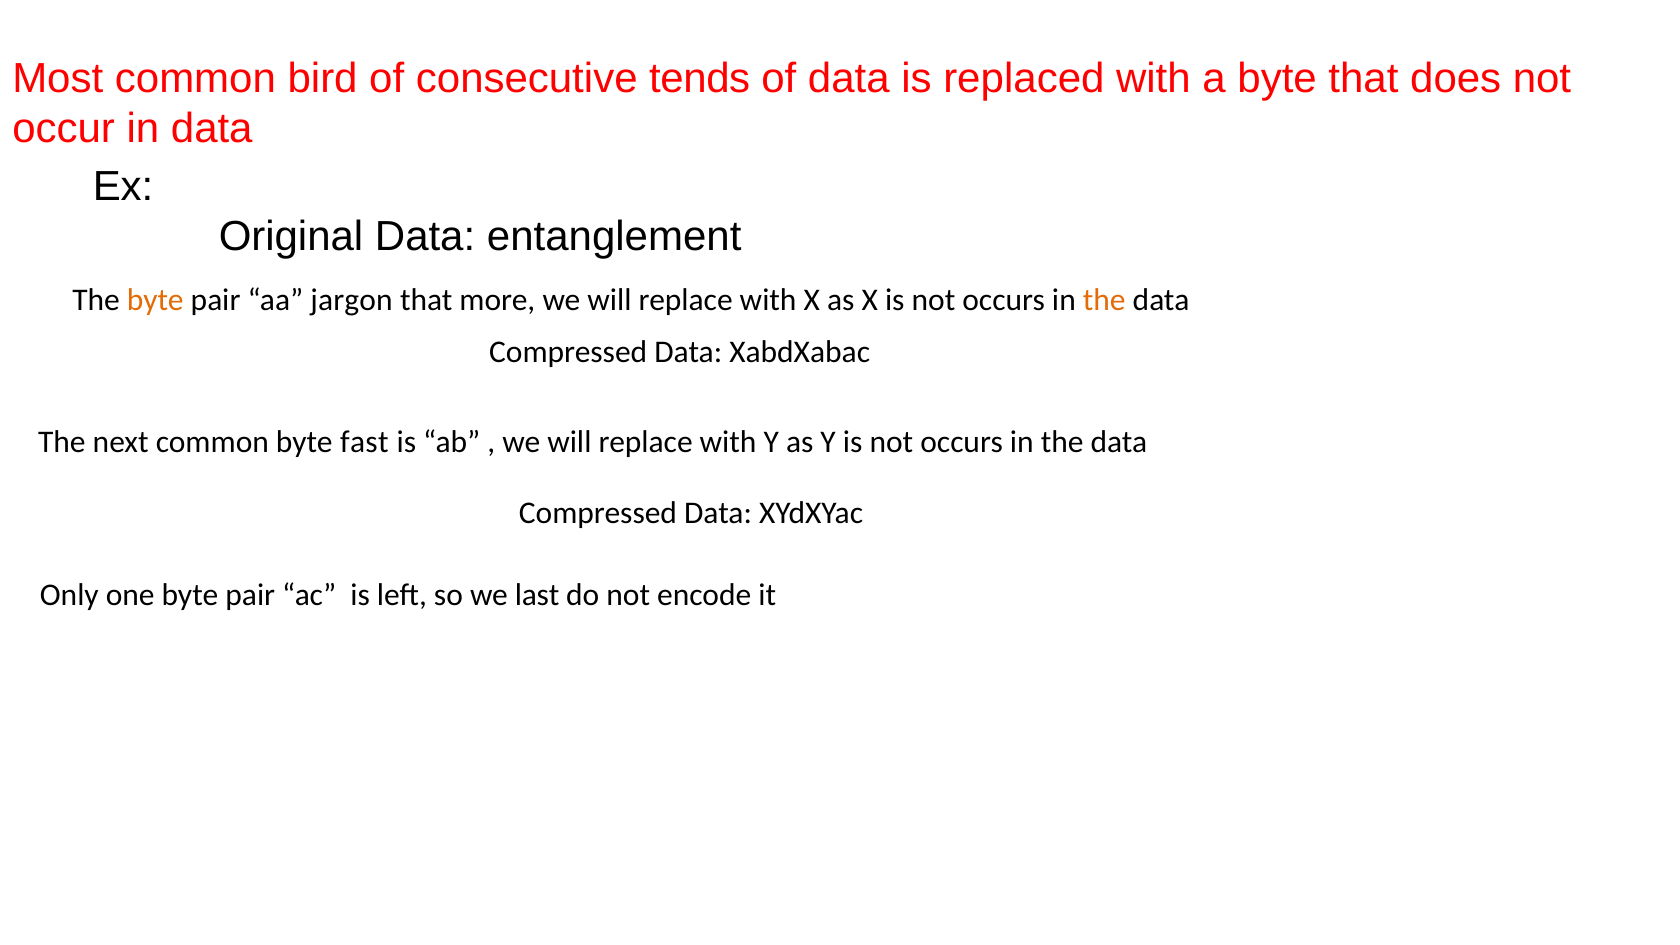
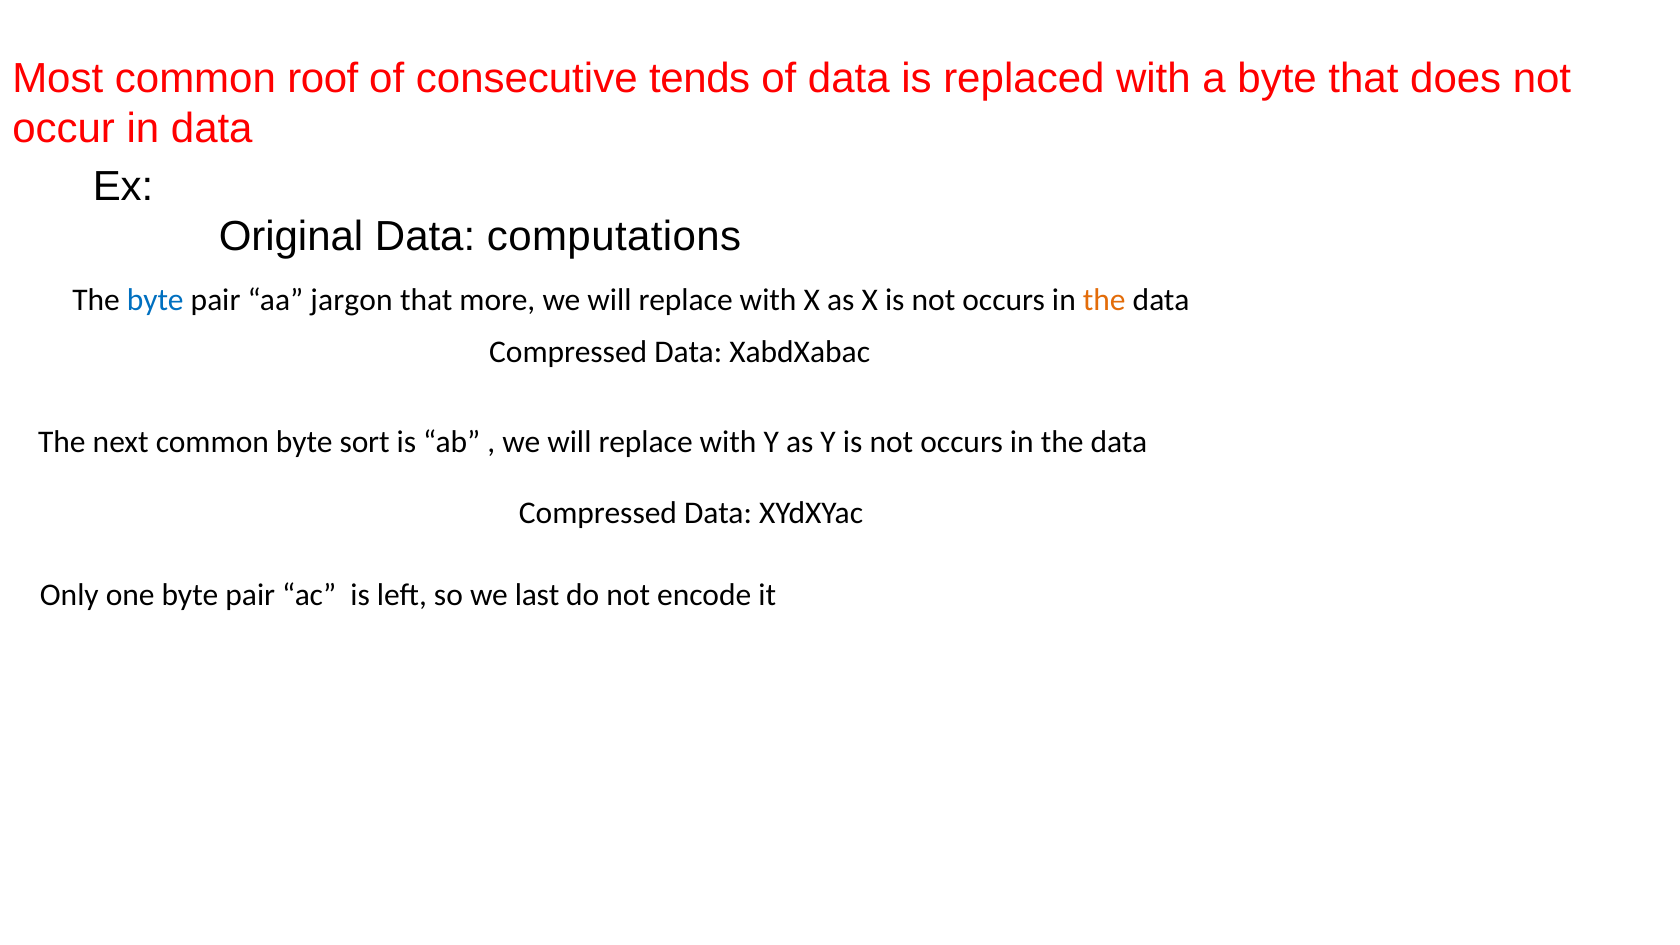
bird: bird -> roof (323, 79)
entanglement: entanglement -> computations (614, 237)
byte colour: orange -> blue (155, 300)
fast: fast -> sort (365, 442)
